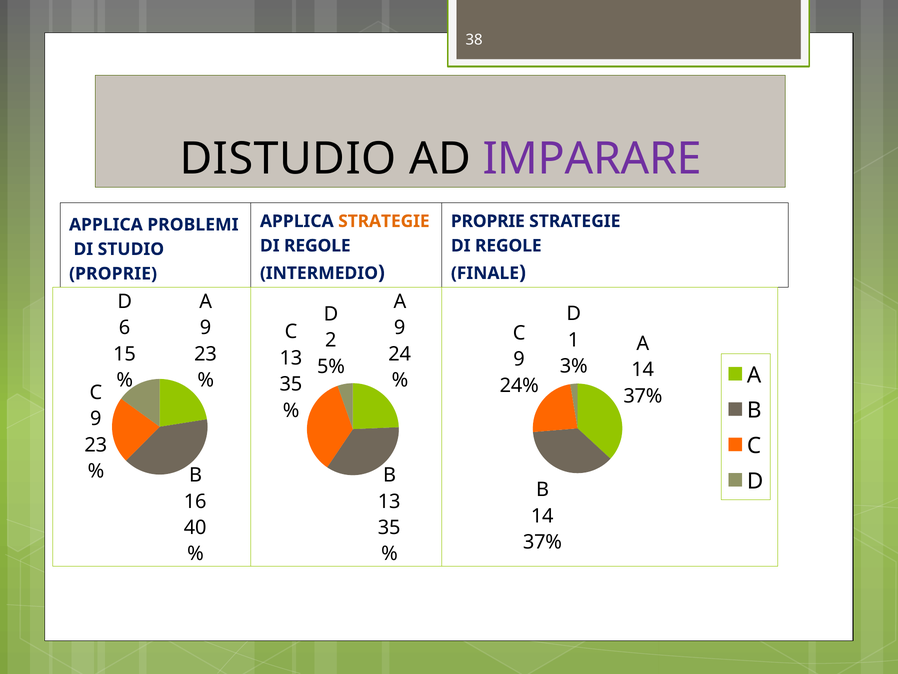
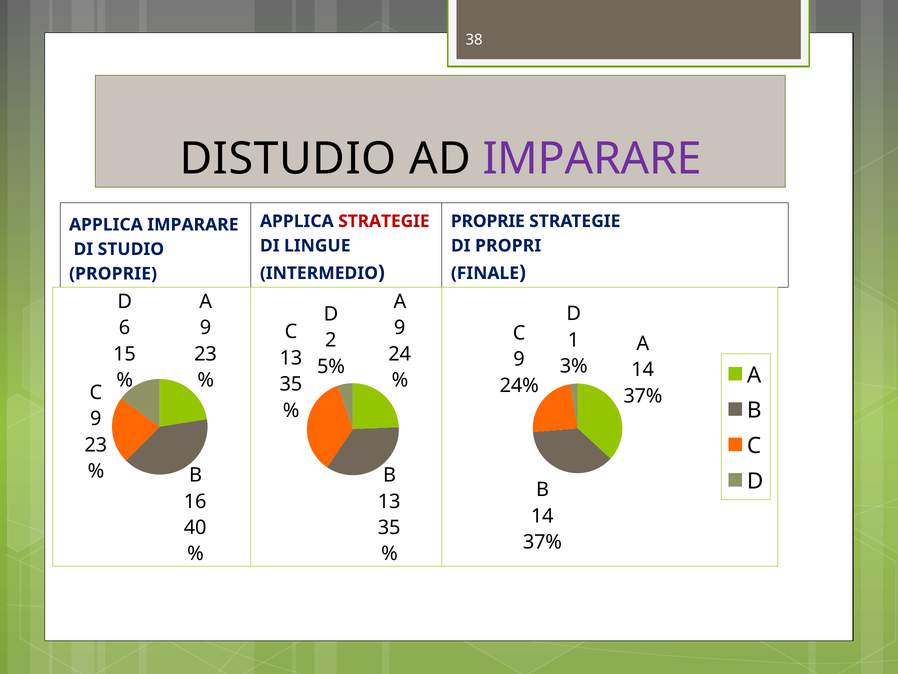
STRATEGIE colour: orange -> red (384, 221)
APPLICA PROBLEMI: PROBLEMI -> IMPARARE (193, 225)
REGOLE: REGOLE -> LINGUE (317, 246)
REGOLE: REGOLE -> PROPRI (508, 246)
